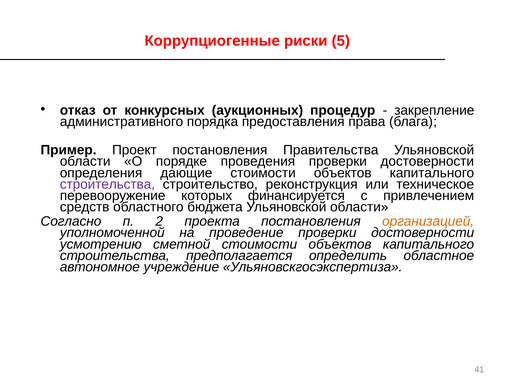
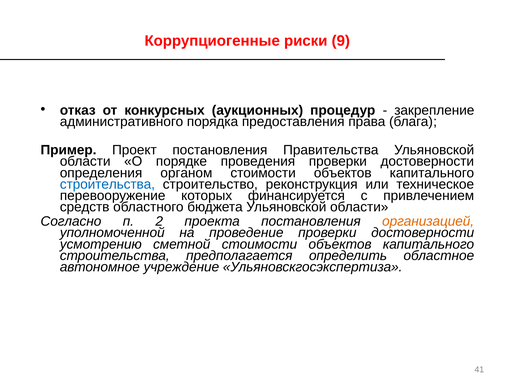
5: 5 -> 9 (341, 41)
дающие: дающие -> органом (186, 173)
строительства colour: purple -> blue (107, 184)
